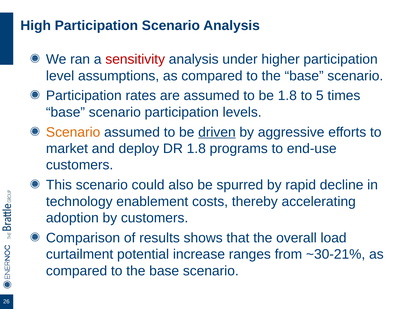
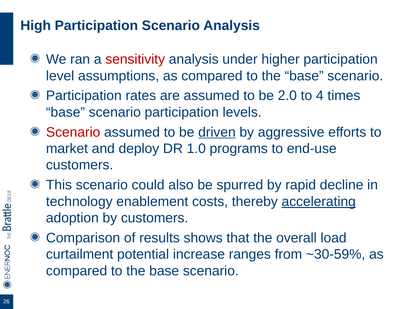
be 1.8: 1.8 -> 2.0 (287, 96)
5: 5 -> 4 (320, 96)
Scenario colour: orange -> red (73, 132)
DR 1.8: 1.8 -> 1.0 (196, 149)
accelerating underline: none -> present (319, 202)
~30-21%: ~30-21% -> ~30-59% (336, 255)
